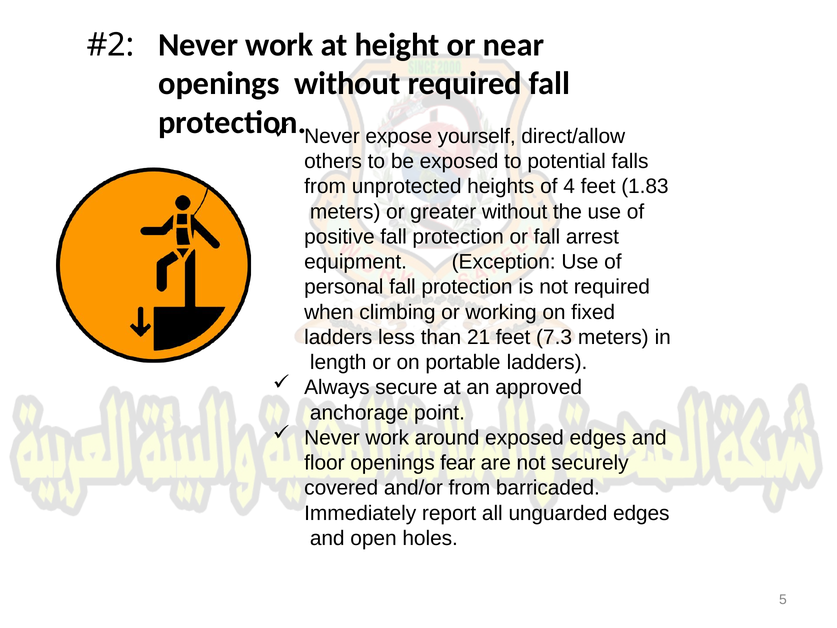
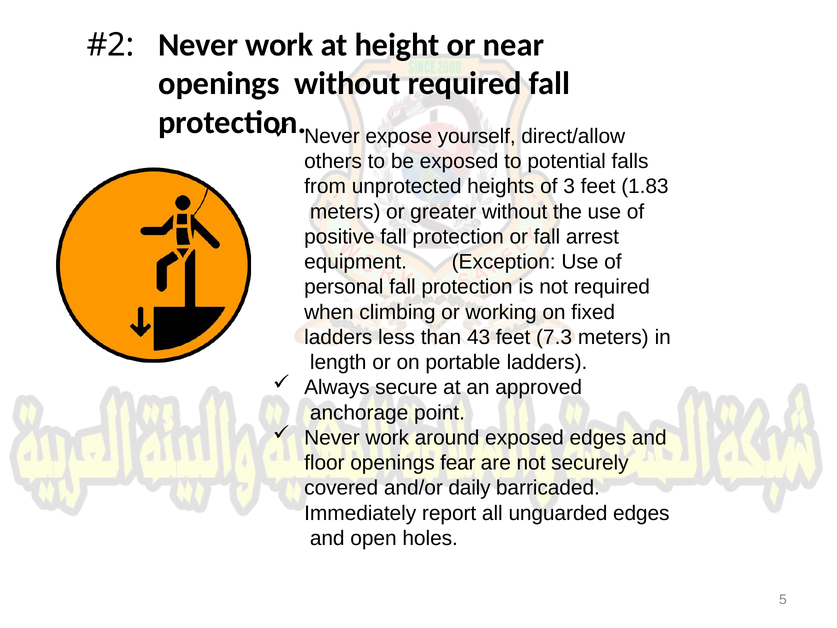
4: 4 -> 3 (569, 186)
21: 21 -> 43 (479, 337)
and/or from: from -> daily (470, 488)
